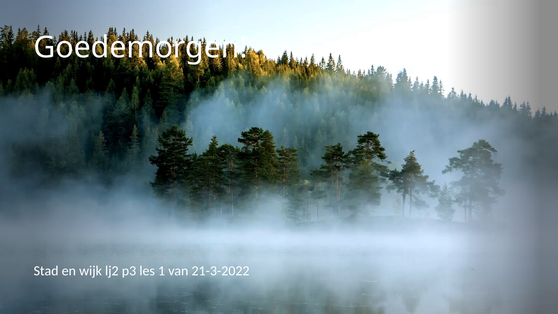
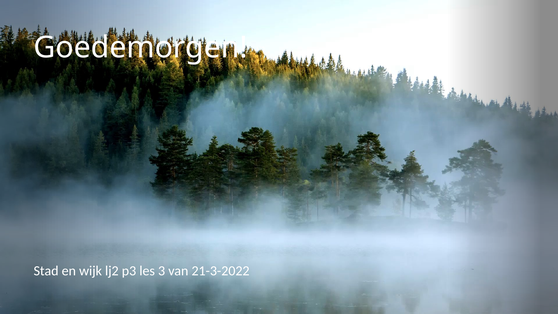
1: 1 -> 3 (162, 271)
